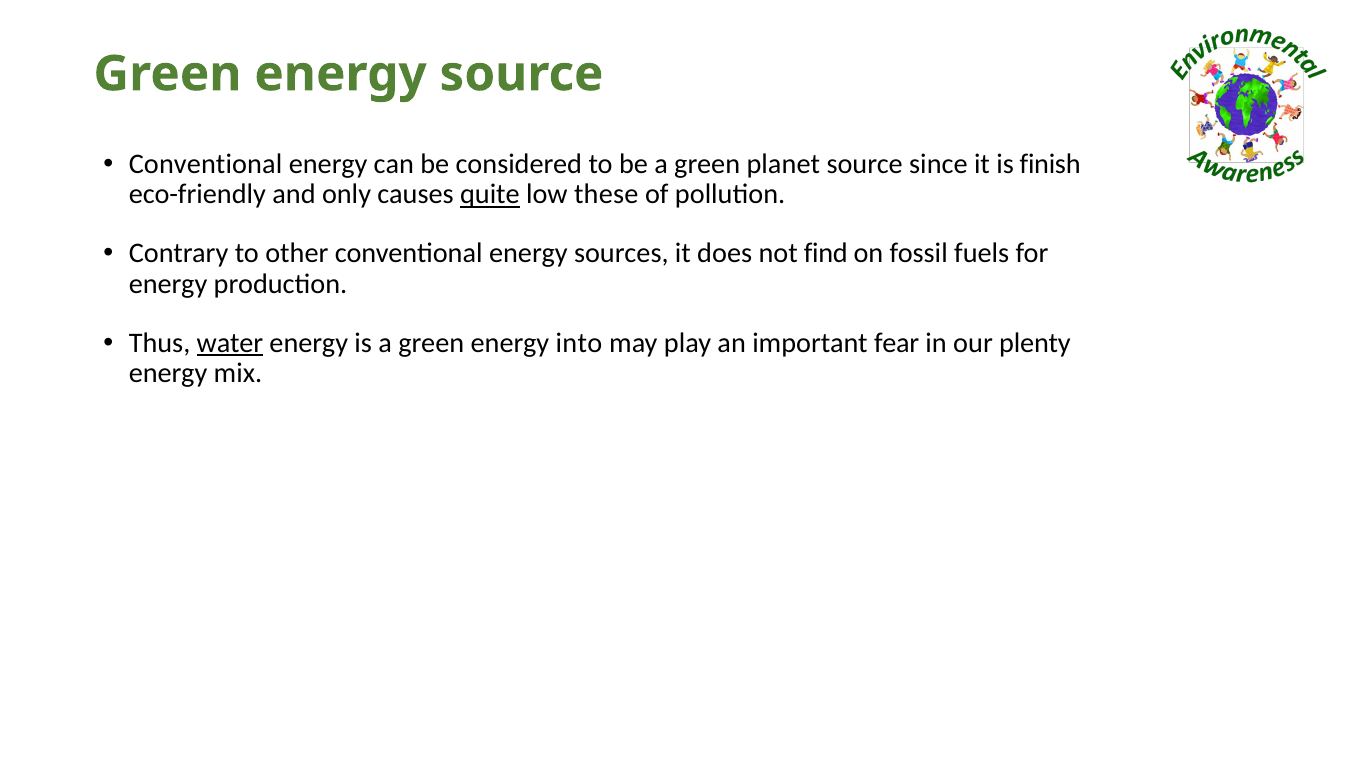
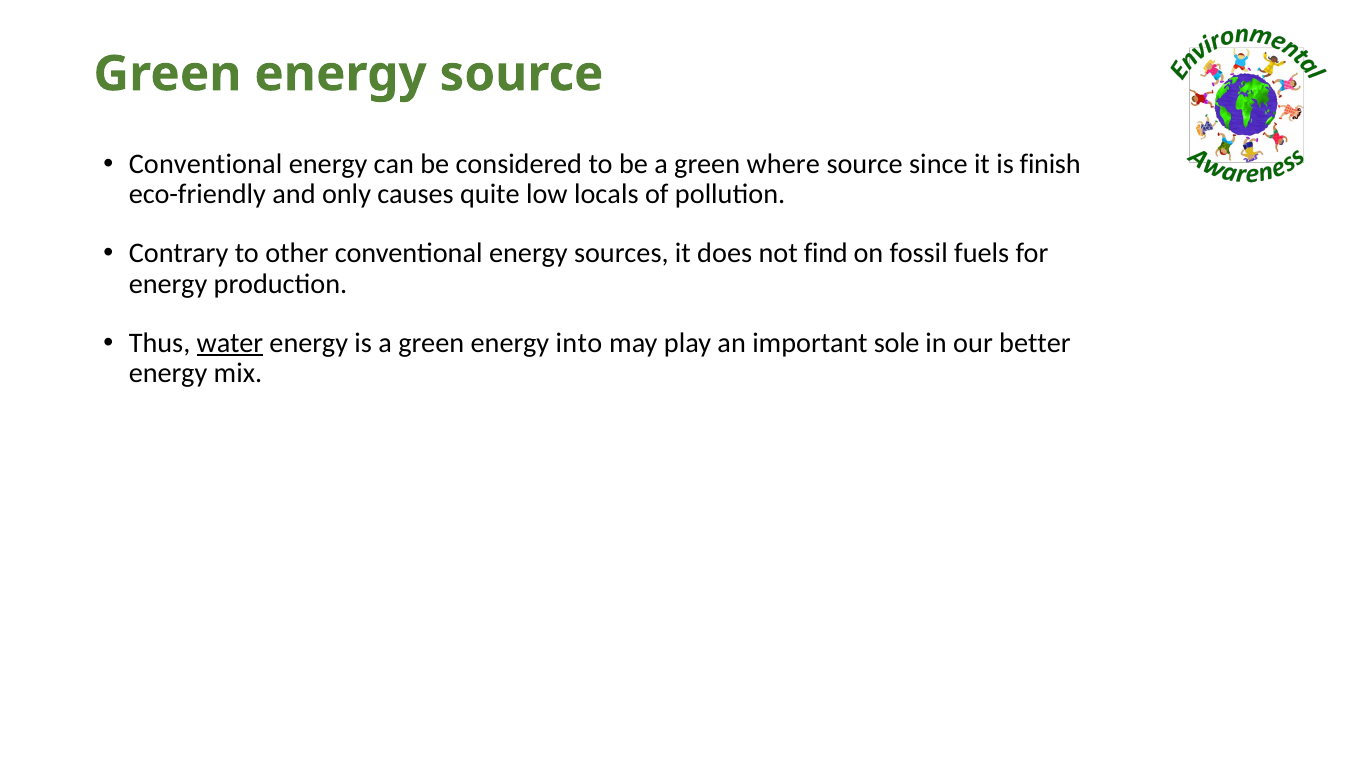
planet: planet -> where (783, 164)
quite underline: present -> none (490, 195)
these: these -> locals (606, 195)
fear: fear -> sole (897, 343)
plenty: plenty -> better (1035, 343)
